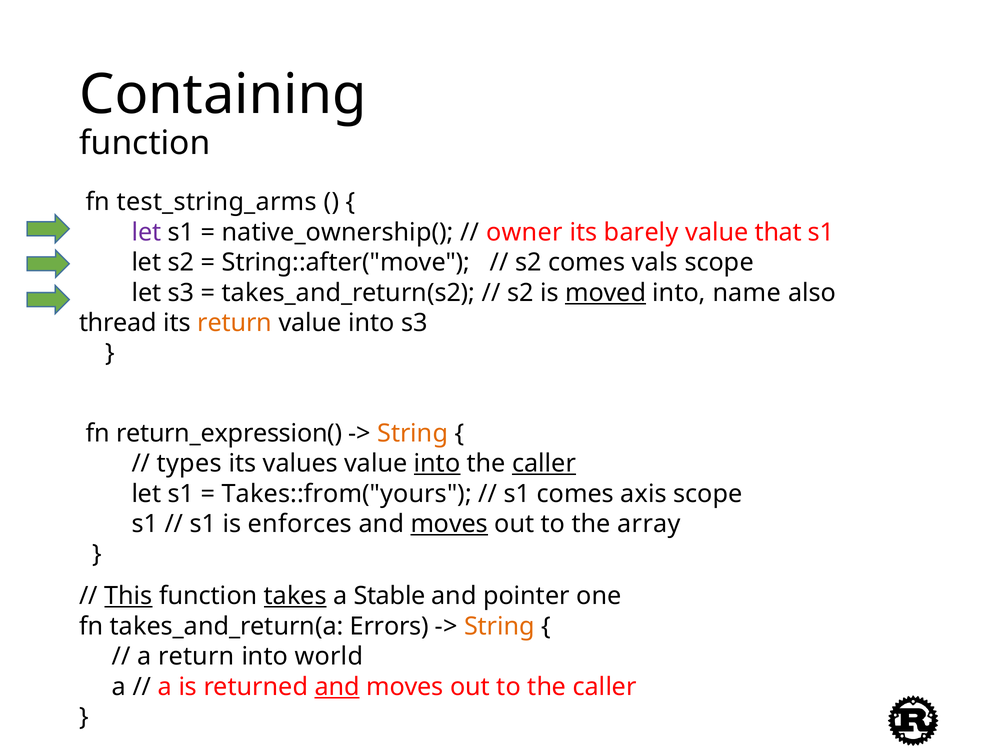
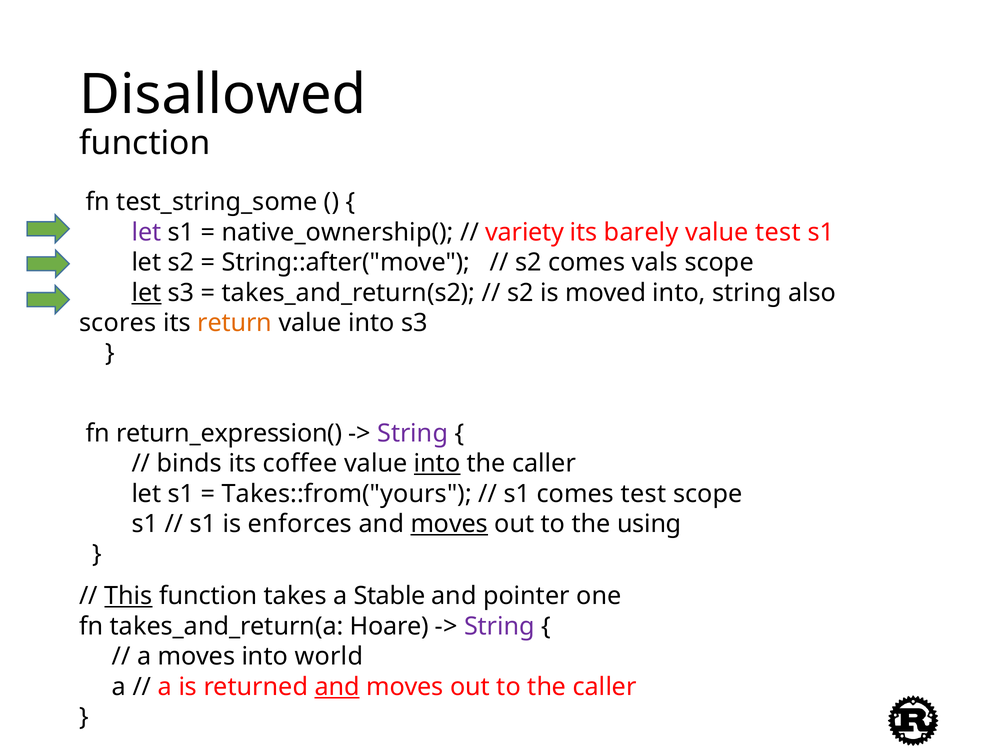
Containing: Containing -> Disallowed (223, 95)
test_string_arms: test_string_arms -> test_string_some (217, 202)
owner: owner -> variety (525, 232)
value that: that -> test (778, 232)
let underline: none -> present (146, 293)
moved underline: present -> none (606, 293)
into name: name -> string (747, 293)
thread: thread -> scores (118, 323)
String colour: orange -> purple (413, 433)
types: types -> binds (189, 463)
values: values -> coffee (300, 463)
caller underline: present -> none (544, 463)
comes axis: axis -> test (643, 494)
array: array -> using (649, 524)
takes underline: present -> none (295, 596)
Errors: Errors -> Hoare (389, 626)
String colour: orange -> purple (499, 626)
a return: return -> moves (196, 657)
